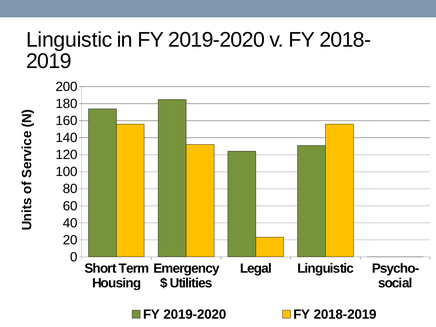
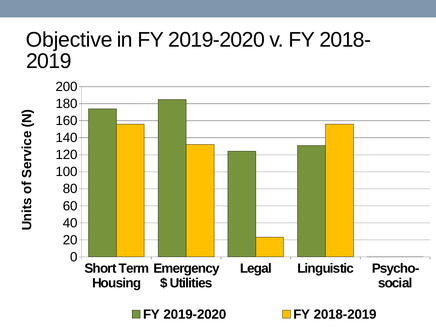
Linguistic: Linguistic -> Objective (69, 40)
